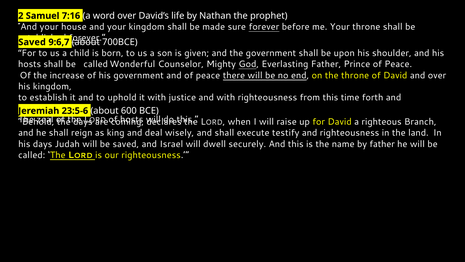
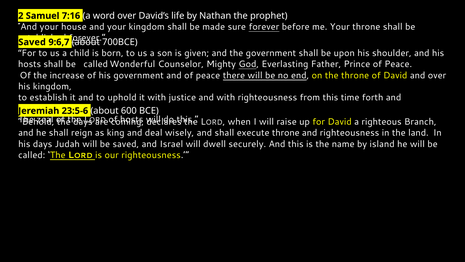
execute testify: testify -> throne (286, 133)
by father: father -> island (382, 144)
